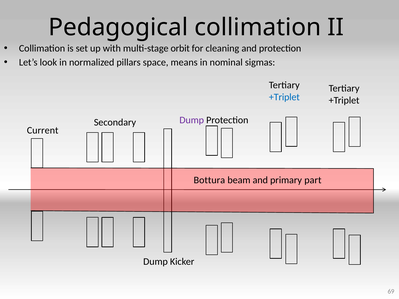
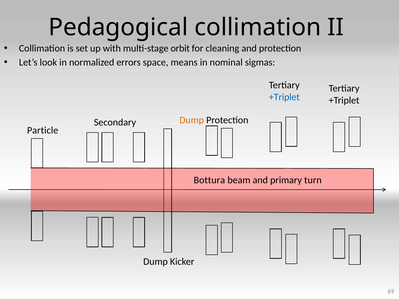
pillars: pillars -> errors (129, 62)
Dump colour: purple -> orange (192, 120)
Current: Current -> Particle (43, 130)
part: part -> turn (313, 180)
